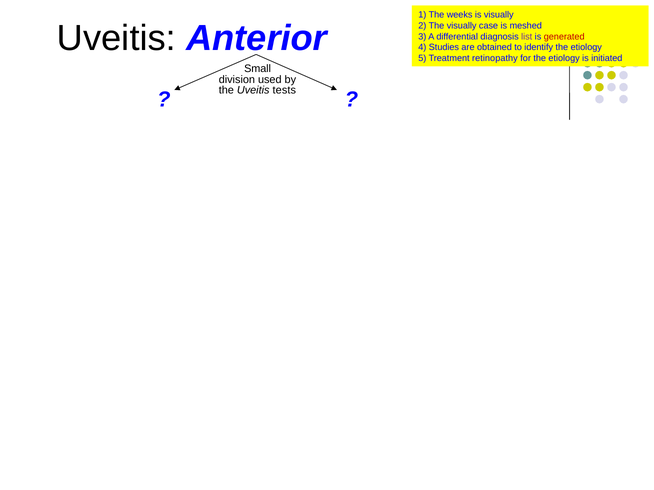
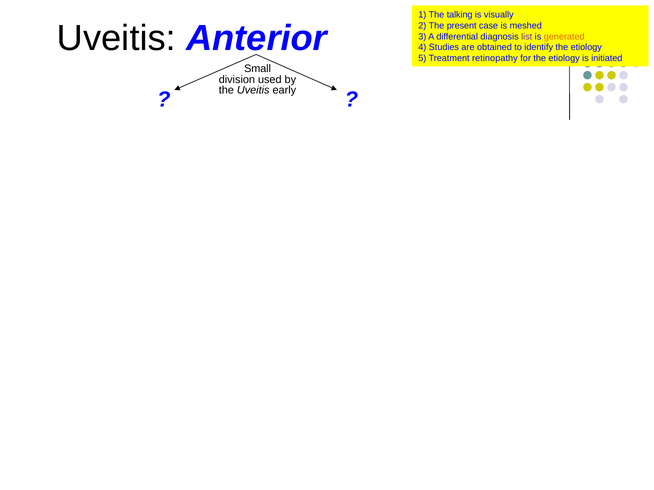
weeks: weeks -> talking (460, 15)
The visually: visually -> present (462, 26)
generated colour: red -> orange (564, 37)
tests: tests -> early (284, 90)
